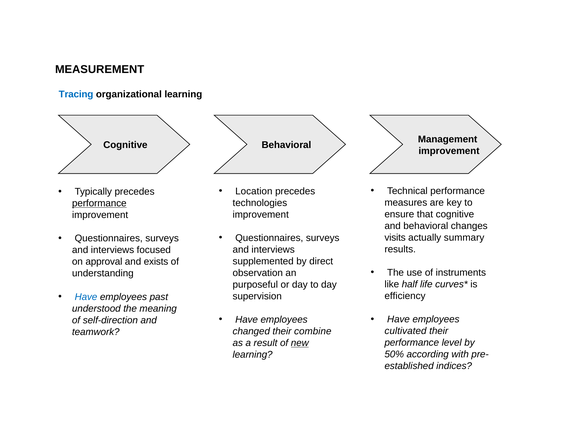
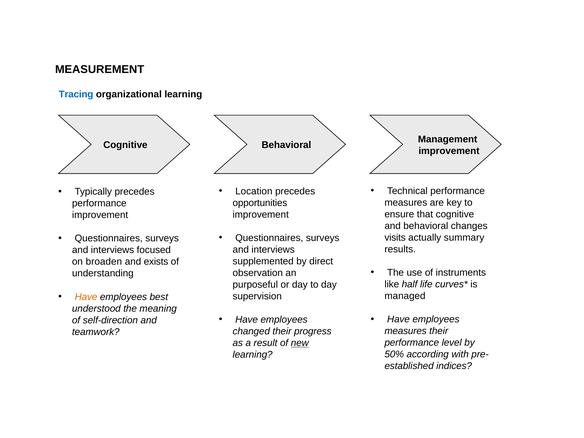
technologies: technologies -> opportunities (260, 203)
performance underline: present -> none (99, 203)
approval: approval -> broaden (104, 262)
efficiency: efficiency -> managed (405, 296)
Have colour: blue -> orange (86, 297)
past: past -> best (159, 297)
cultivated: cultivated -> measures (406, 331)
combine: combine -> progress (313, 331)
